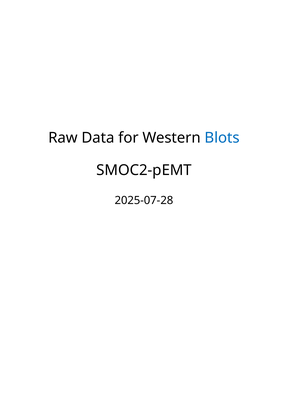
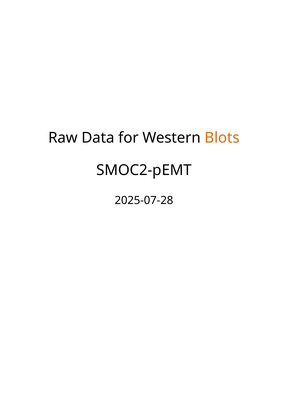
Blots colour: blue -> orange (222, 137)
